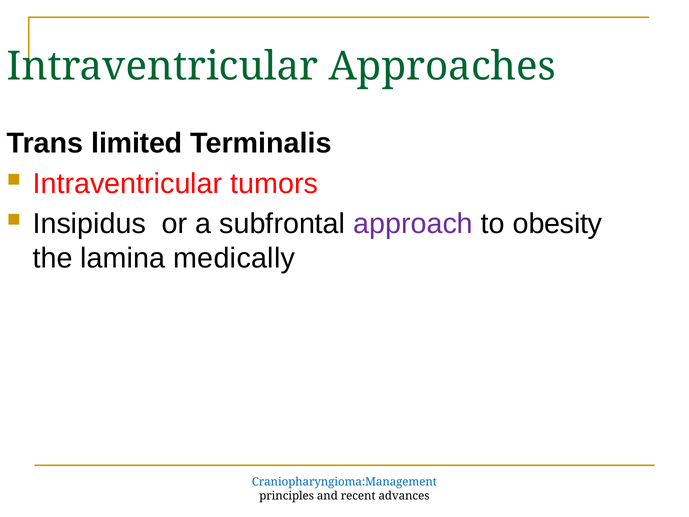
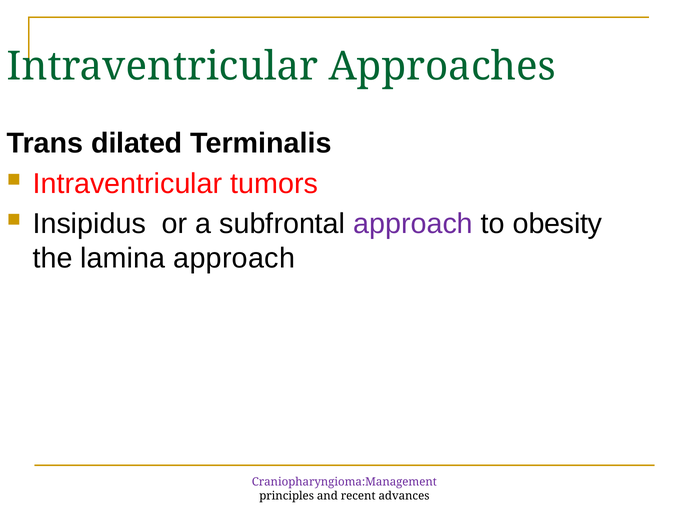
limited: limited -> dilated (137, 143)
lamina medically: medically -> approach (234, 258)
Craniopharyngioma:Management colour: blue -> purple (344, 482)
